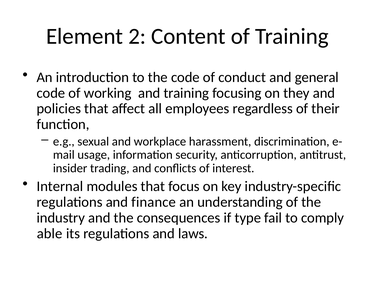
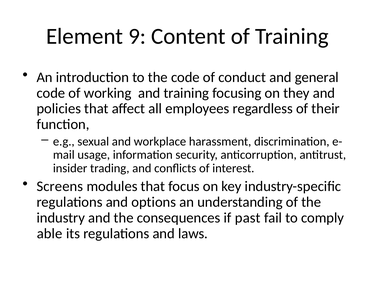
2: 2 -> 9 (137, 36)
Internal: Internal -> Screens (60, 186)
finance: finance -> options (154, 202)
type: type -> past (248, 218)
